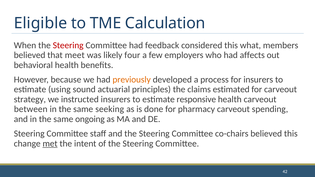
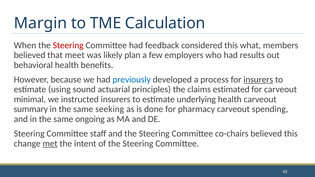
Eligible: Eligible -> Margin (41, 23)
four: four -> plan (132, 55)
affects: affects -> results (252, 55)
previously colour: orange -> blue (132, 80)
insurers underline: none -> present (258, 80)
strategy: strategy -> minimal (30, 99)
responsive: responsive -> underlying (196, 99)
between: between -> summary (31, 109)
